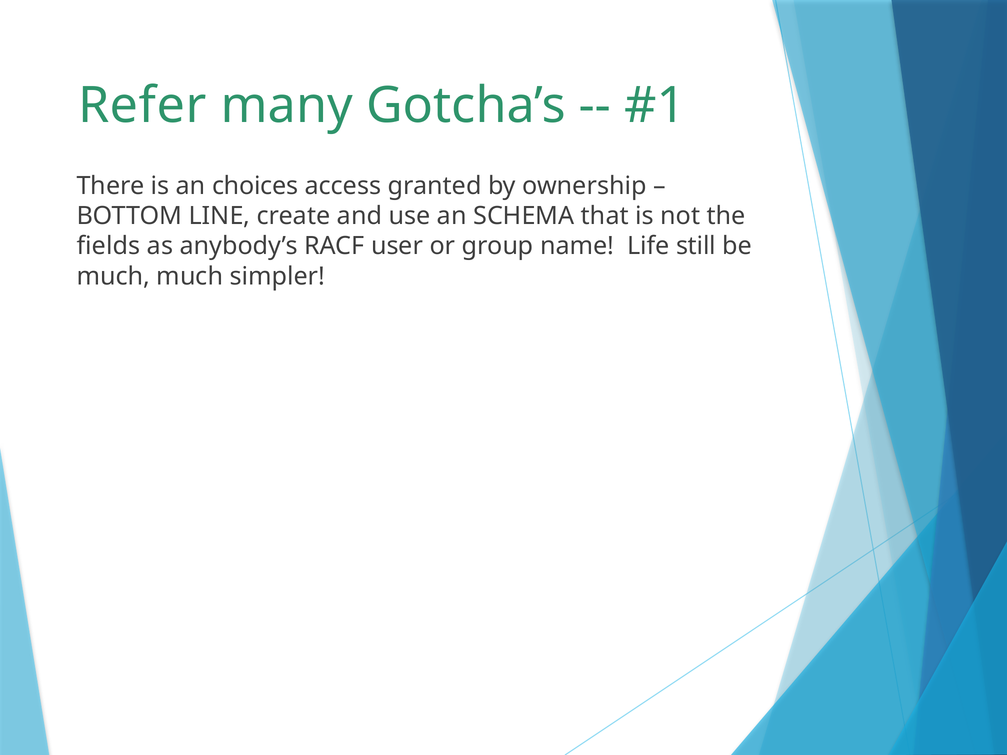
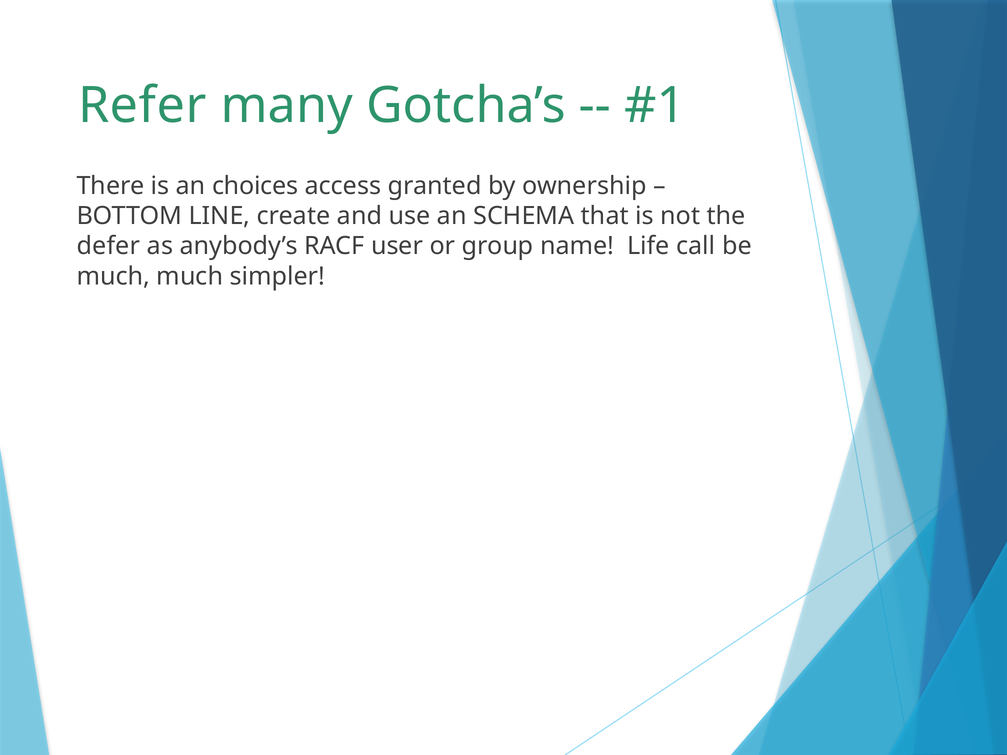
fields: fields -> defer (108, 246)
still: still -> call (696, 246)
